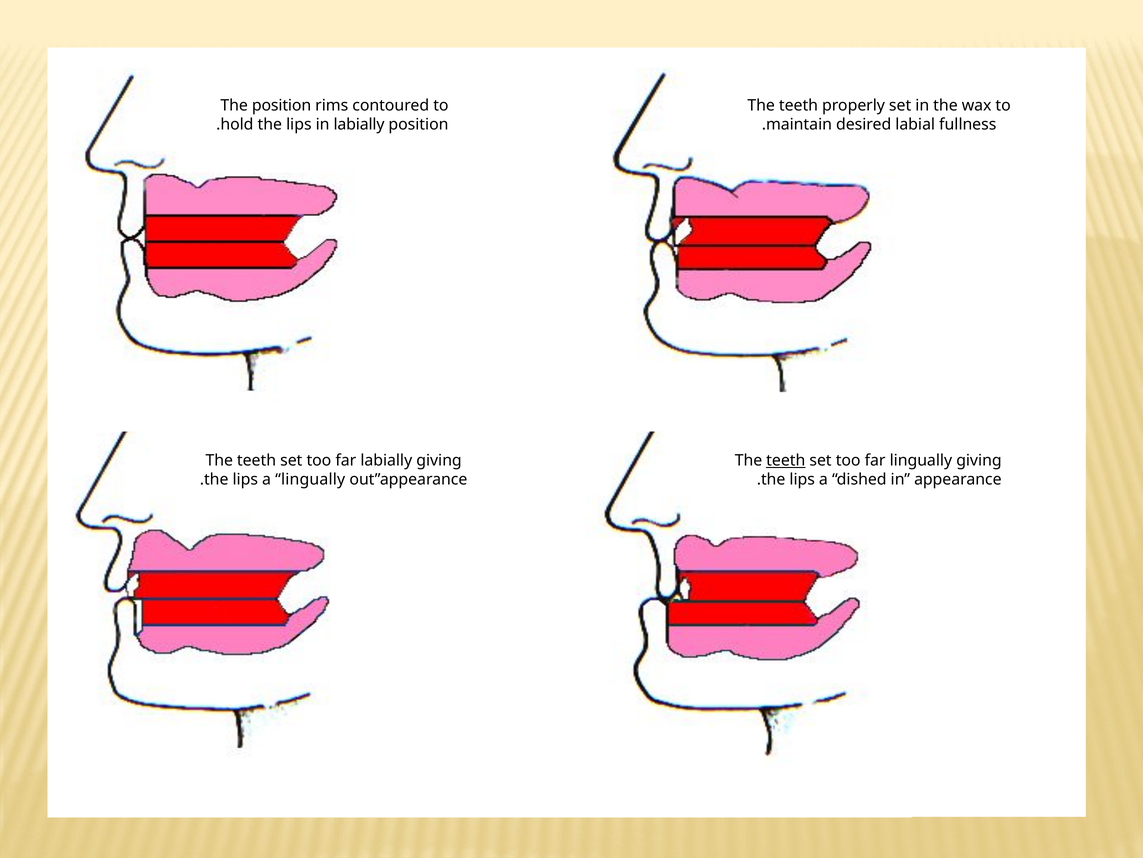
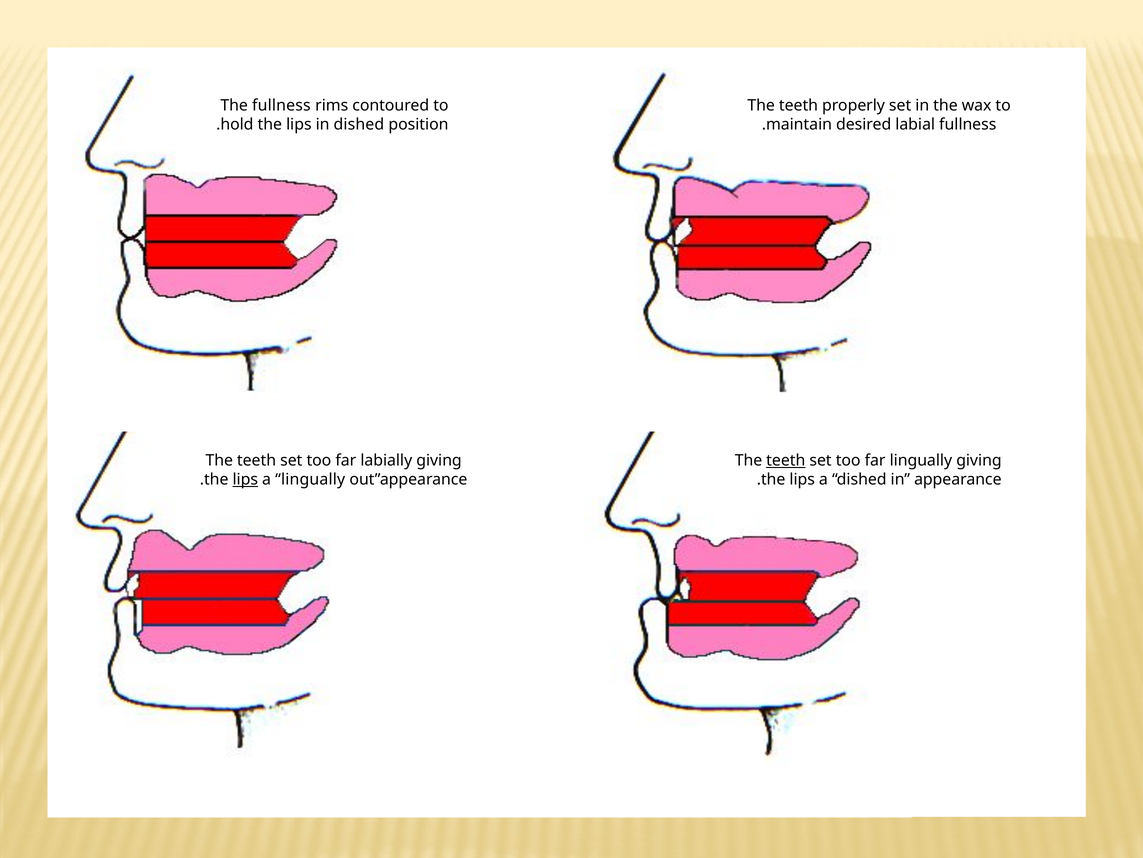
The position: position -> fullness (281, 106)
in labially: labially -> dished (359, 125)
lips underline: none -> present (245, 479)
